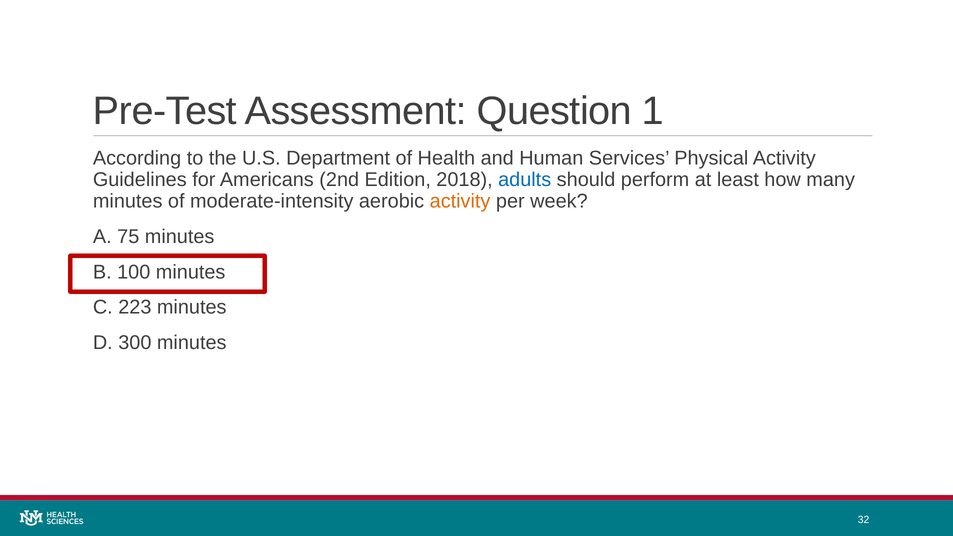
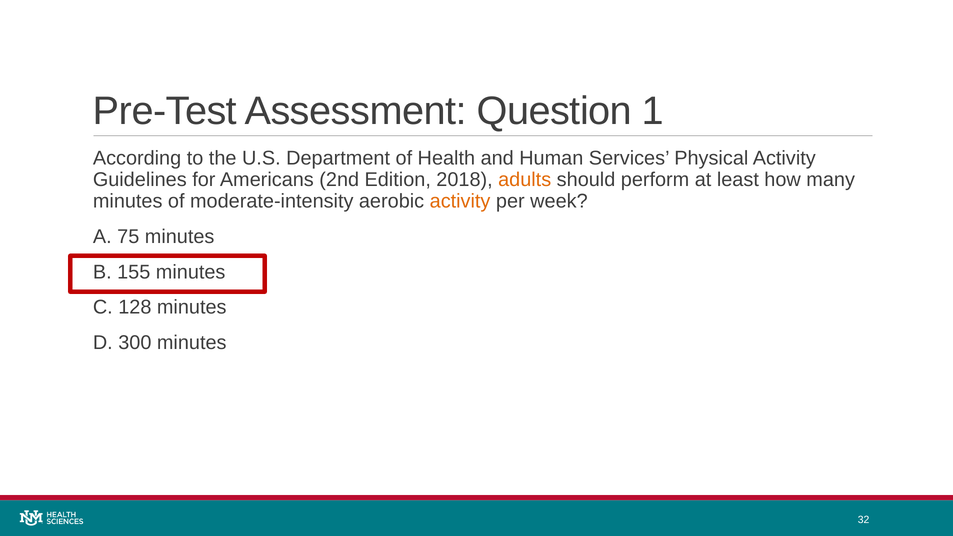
adults colour: blue -> orange (525, 180)
100: 100 -> 155 (134, 272)
223: 223 -> 128 (135, 307)
